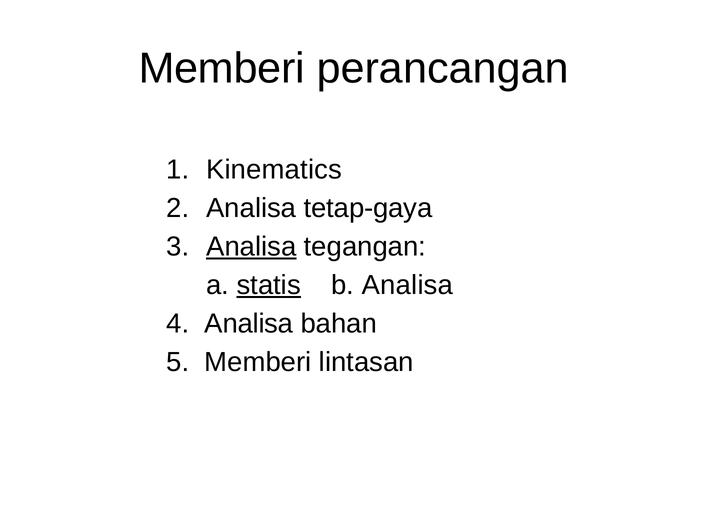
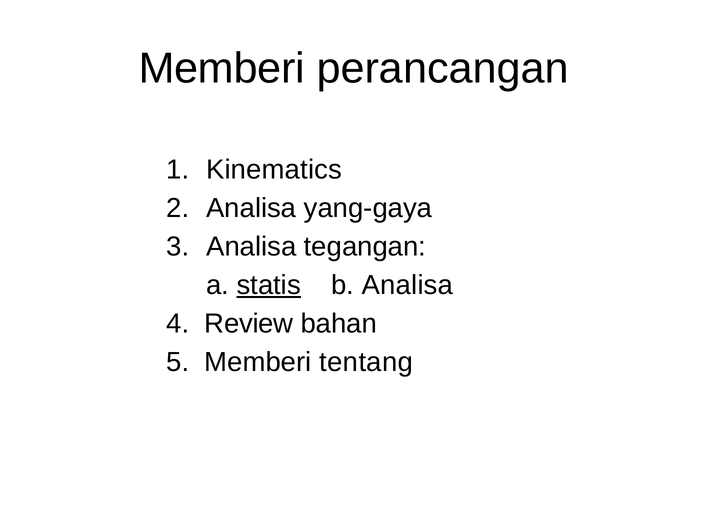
tetap-gaya: tetap-gaya -> yang-gaya (368, 208)
Analisa underline: present -> none (251, 247)
4 Analisa: Analisa -> Review (249, 324)
lintasan: lintasan -> tentang (366, 362)
